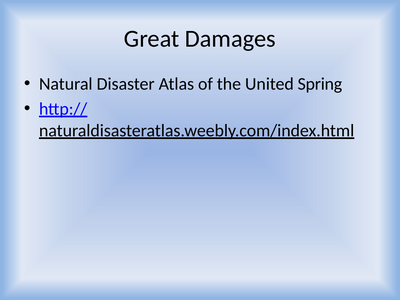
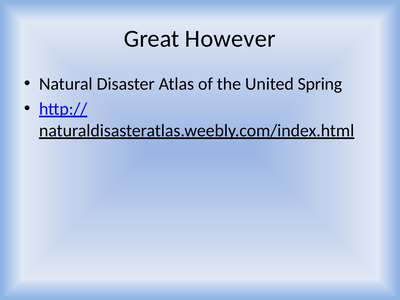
Damages: Damages -> However (230, 39)
